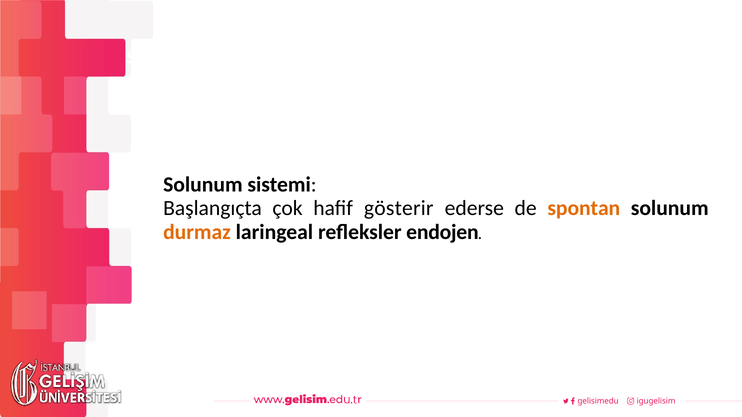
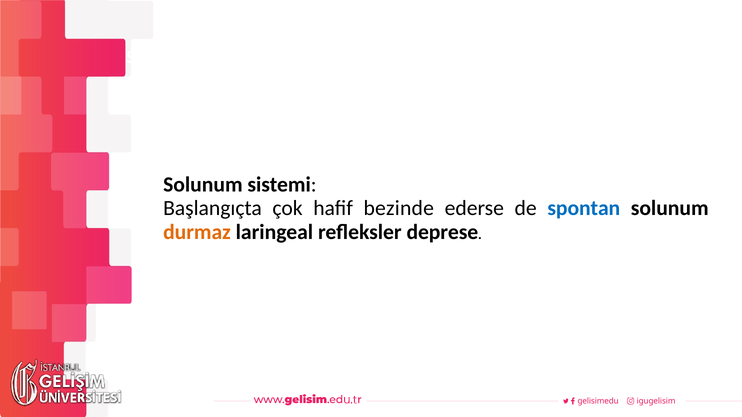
gösterir: gösterir -> bezinde (399, 208)
spontan colour: orange -> blue (584, 208)
endojen: endojen -> deprese (442, 232)
